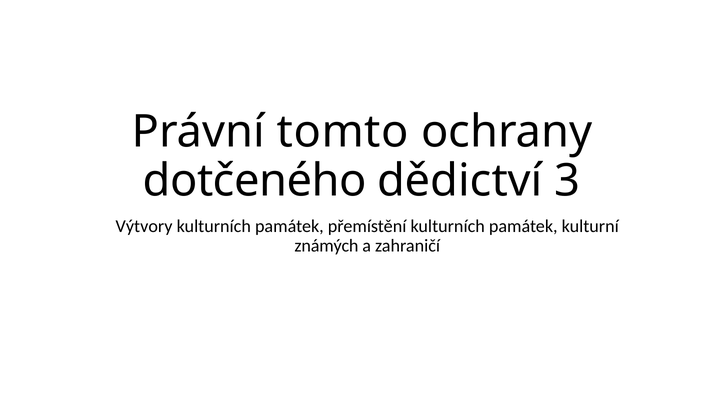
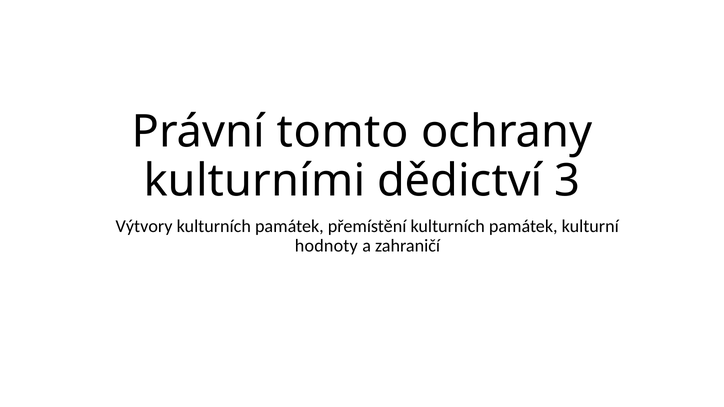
dotčeného: dotčeného -> kulturními (254, 181)
známých: známých -> hodnoty (326, 246)
